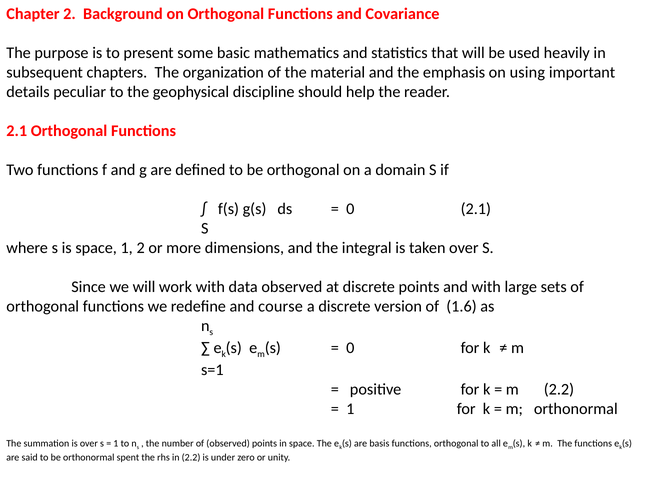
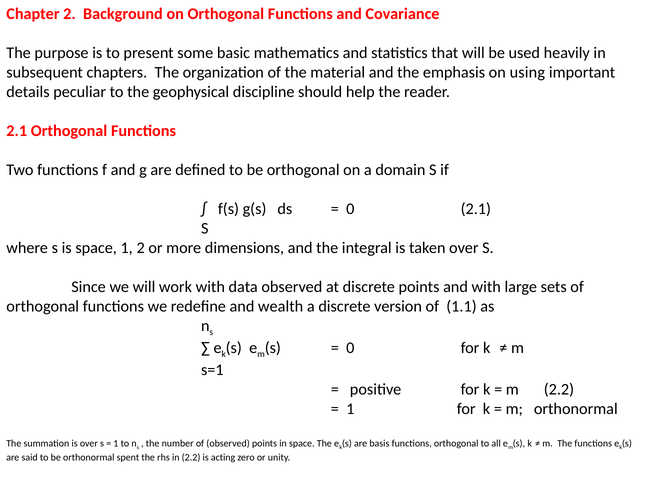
course: course -> wealth (281, 306)
1.6: 1.6 -> 1.1 (462, 306)
under: under -> acting (223, 457)
